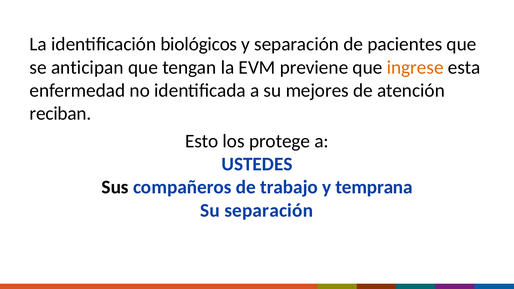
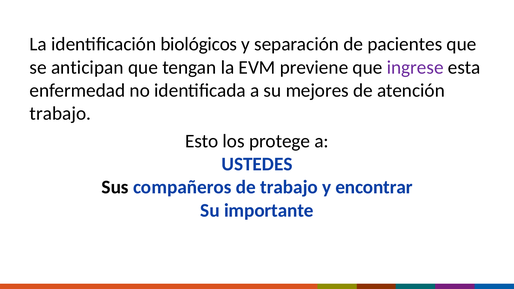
ingrese colour: orange -> purple (415, 67)
reciban: reciban -> trabajo (60, 114)
temprana: temprana -> encontrar (374, 187)
Su separación: separación -> importante (269, 210)
